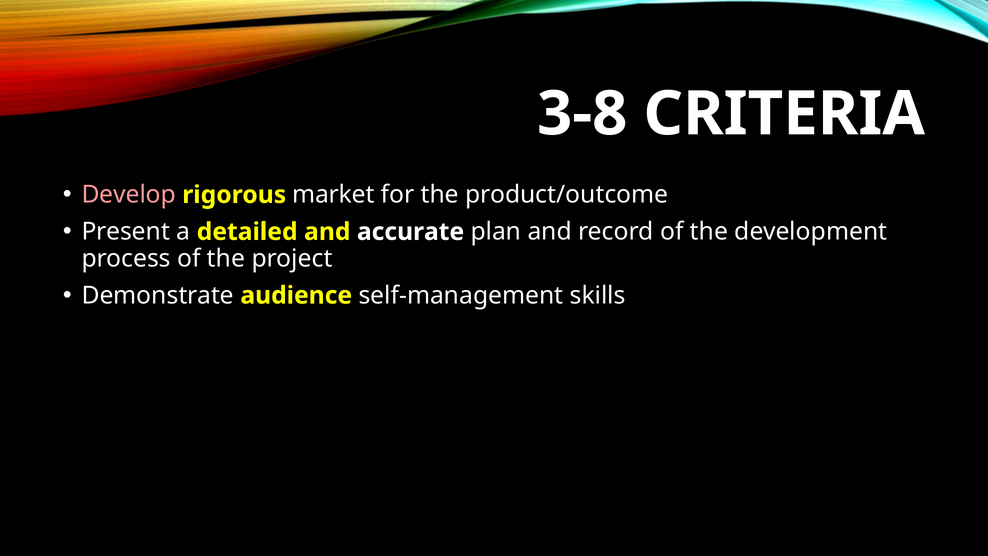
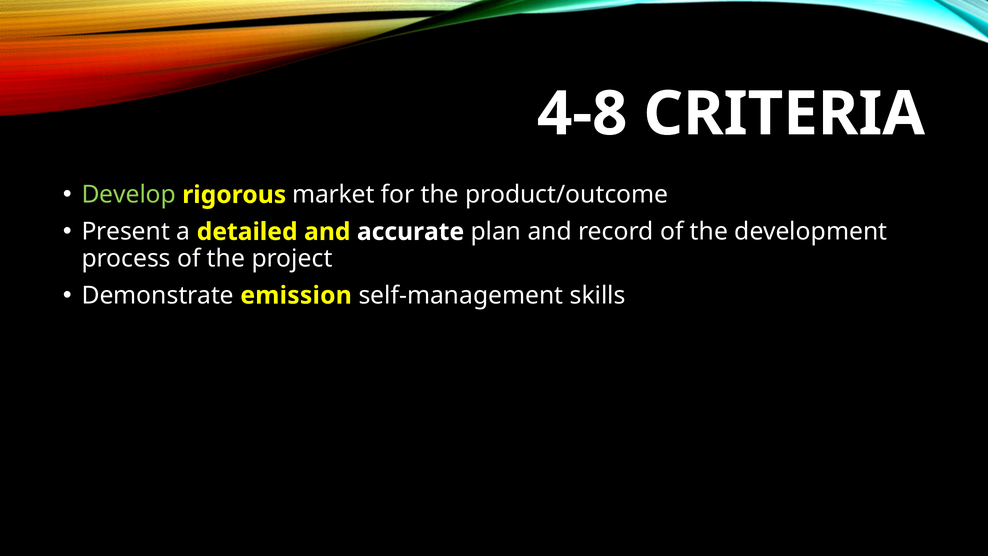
3-8: 3-8 -> 4-8 (582, 114)
Develop colour: pink -> light green (129, 195)
audience: audience -> emission (296, 295)
